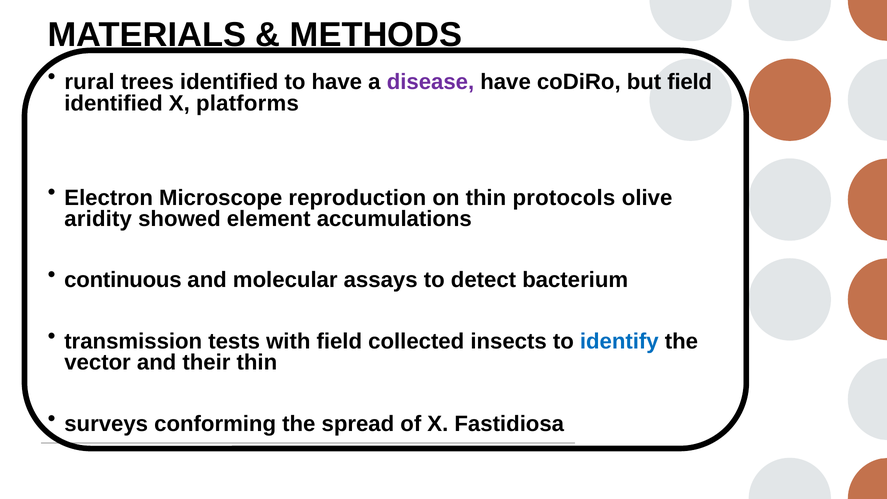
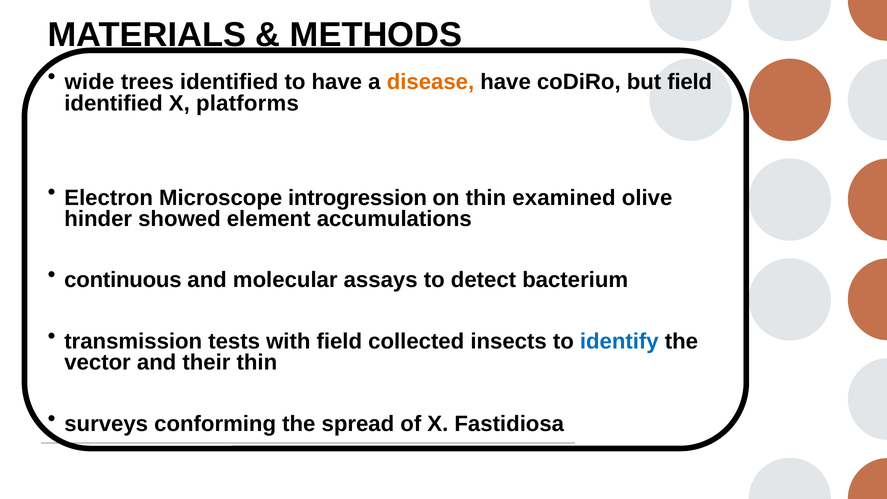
rural: rural -> wide (89, 82)
disease colour: purple -> orange (430, 82)
reproduction: reproduction -> introgression (357, 198)
protocols: protocols -> examined (564, 198)
aridity: aridity -> hinder (98, 219)
